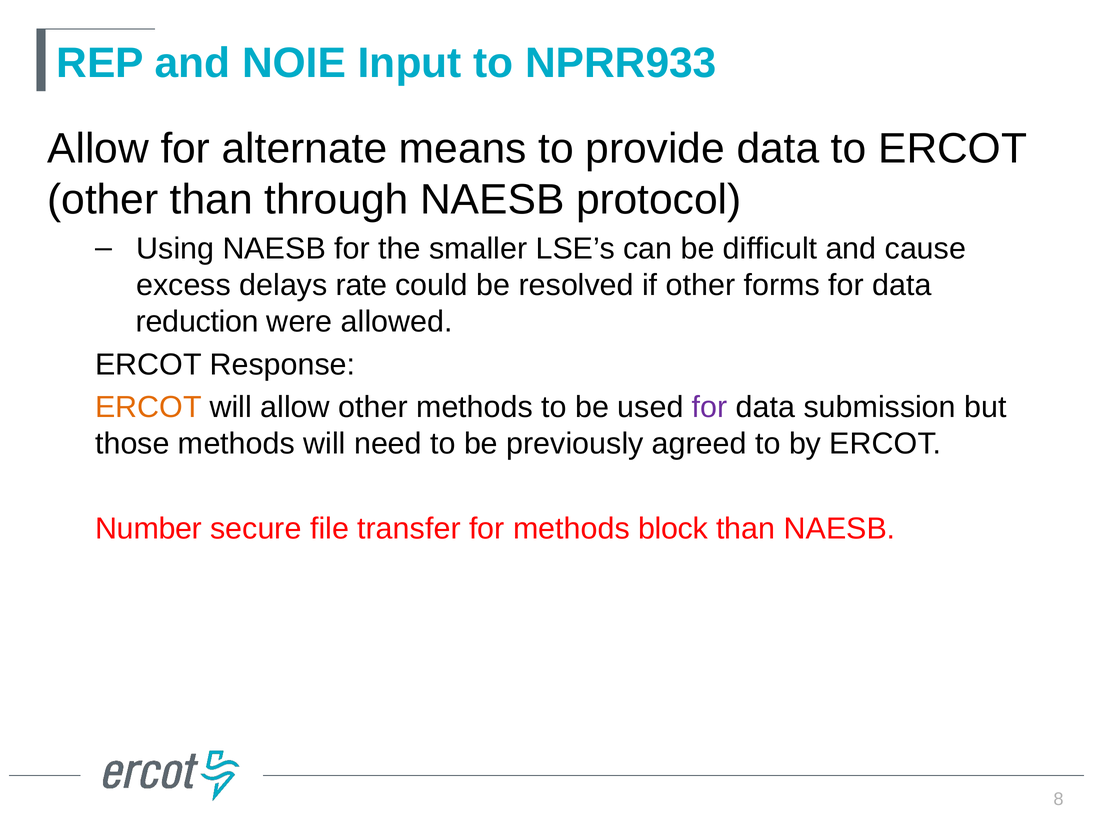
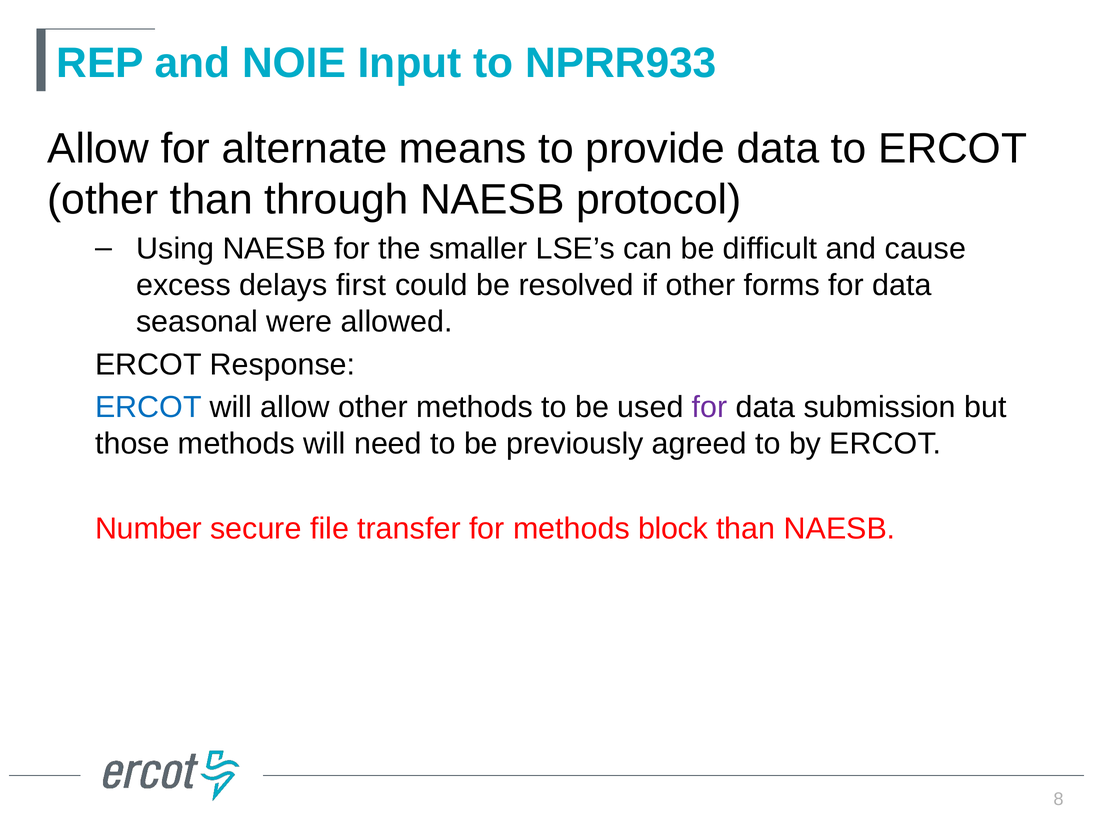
rate: rate -> first (361, 285)
reduction: reduction -> seasonal (197, 322)
ERCOT colour: orange -> blue (148, 407)
